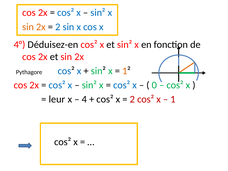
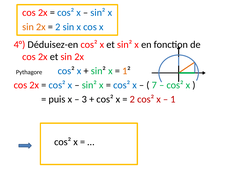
0: 0 -> 7 (154, 85)
leur: leur -> puis (57, 99)
4: 4 -> 3 (84, 99)
